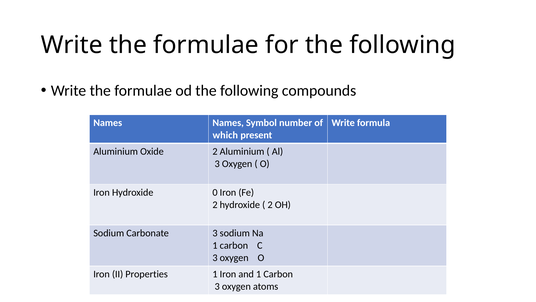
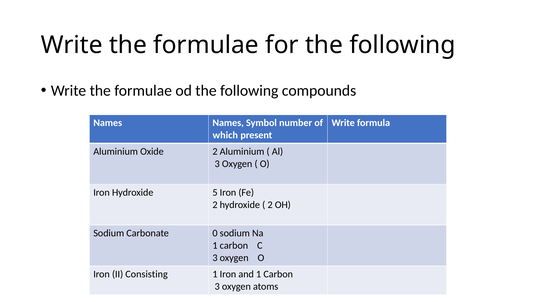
0: 0 -> 5 (215, 192)
Carbonate 3: 3 -> 0 (215, 233)
Properties: Properties -> Consisting (147, 274)
